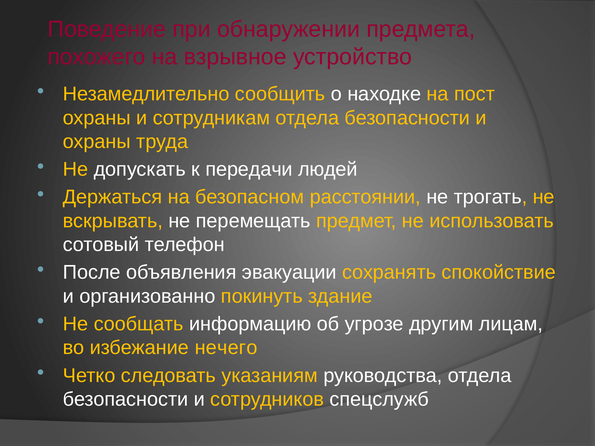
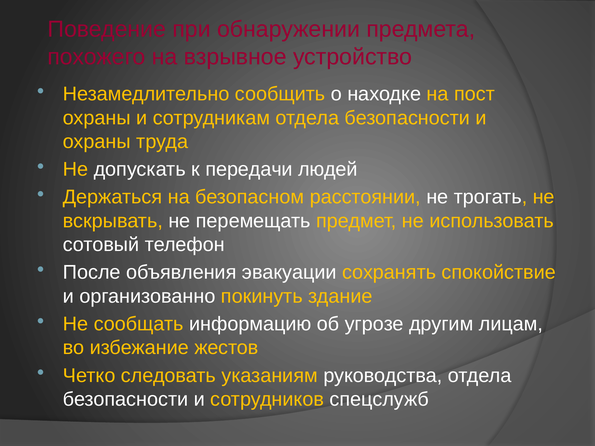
нечего: нечего -> жестов (226, 348)
